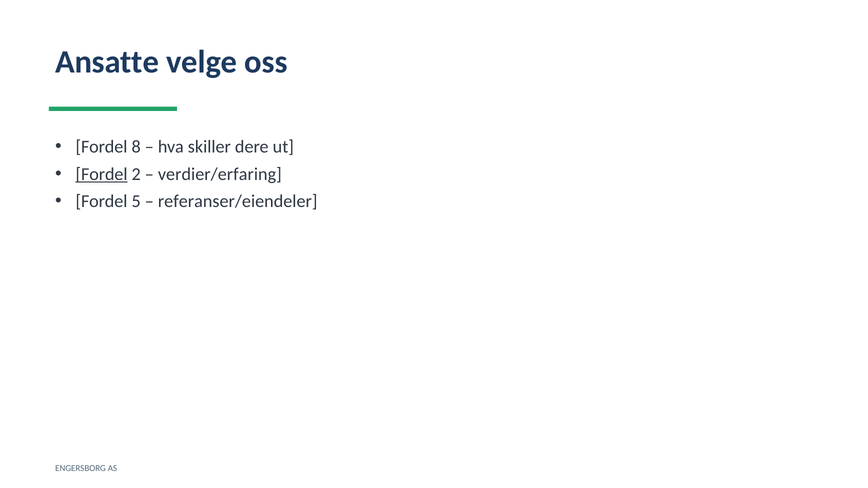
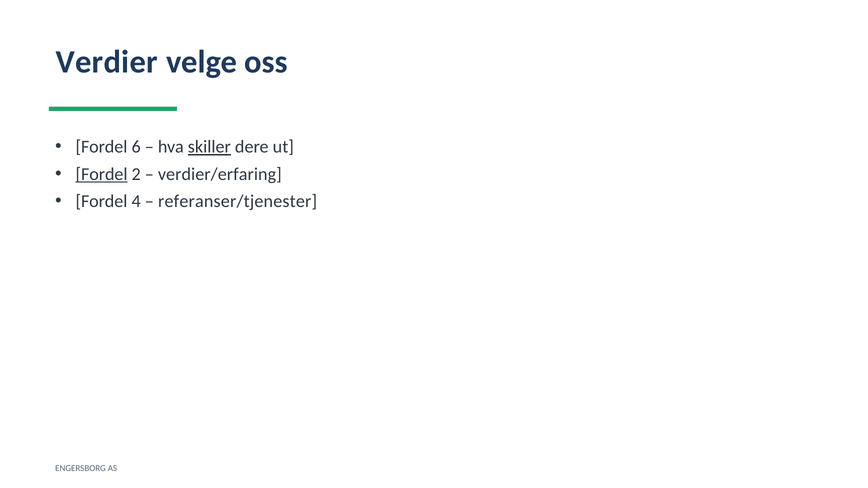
Ansatte: Ansatte -> Verdier (107, 62)
8: 8 -> 6 (136, 147)
skiller underline: none -> present (209, 147)
5: 5 -> 4 (136, 201)
referanser/eiendeler: referanser/eiendeler -> referanser/tjenester (238, 201)
